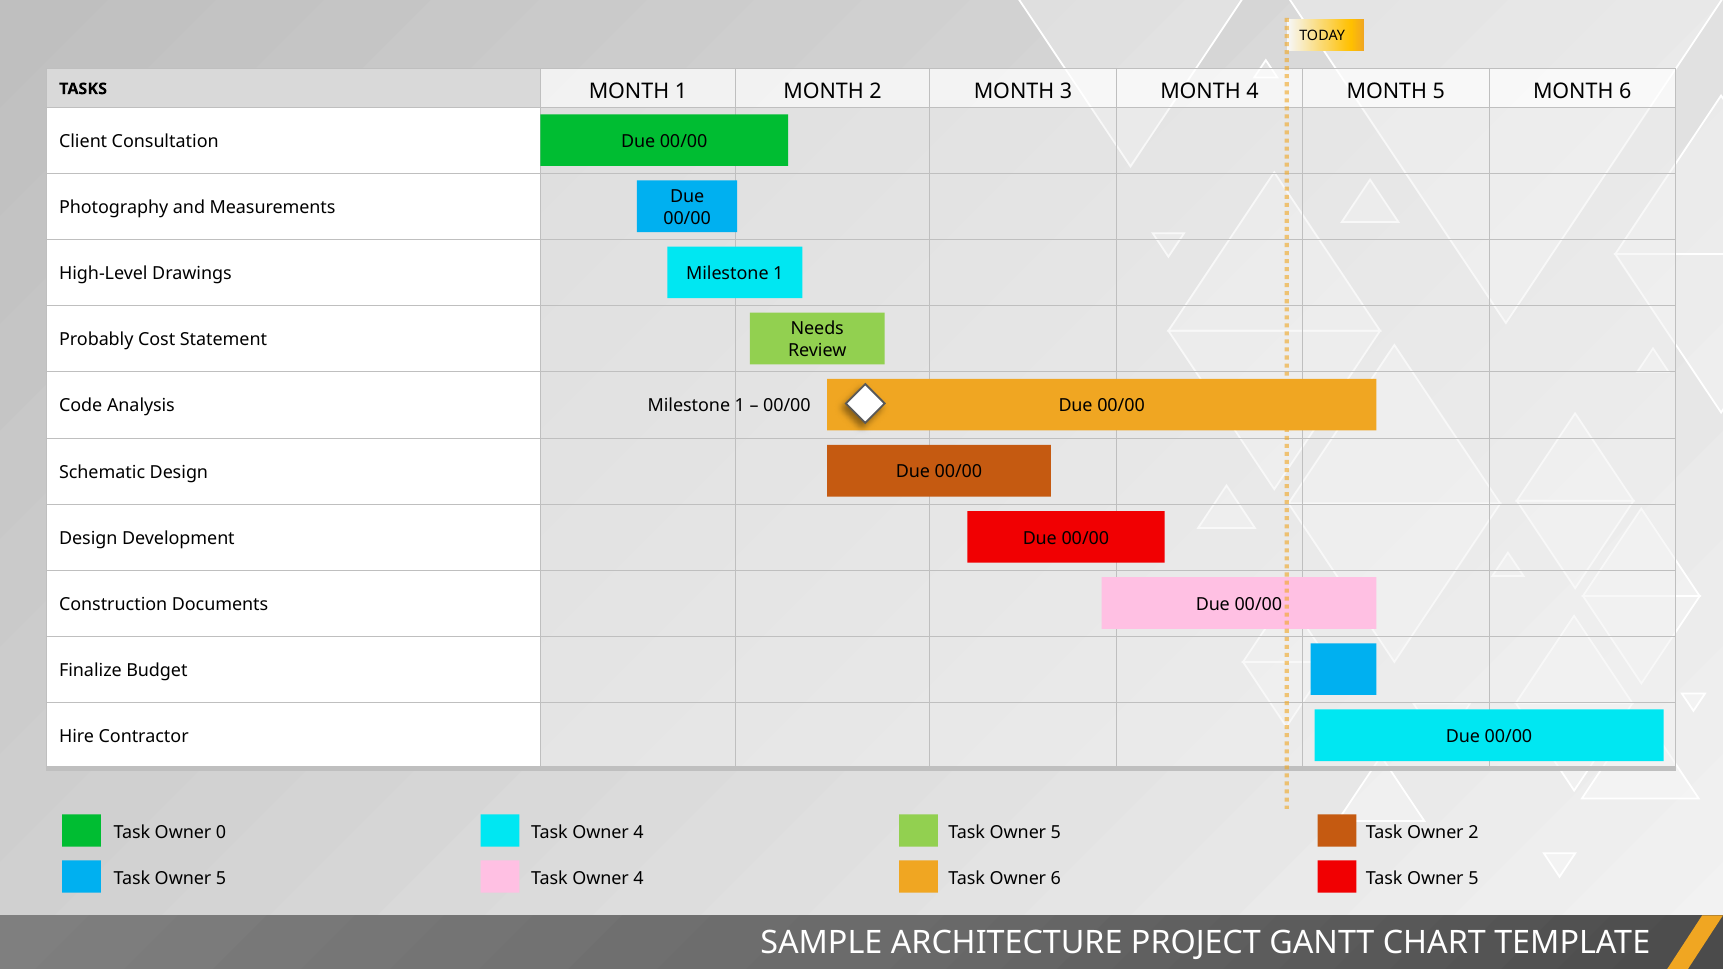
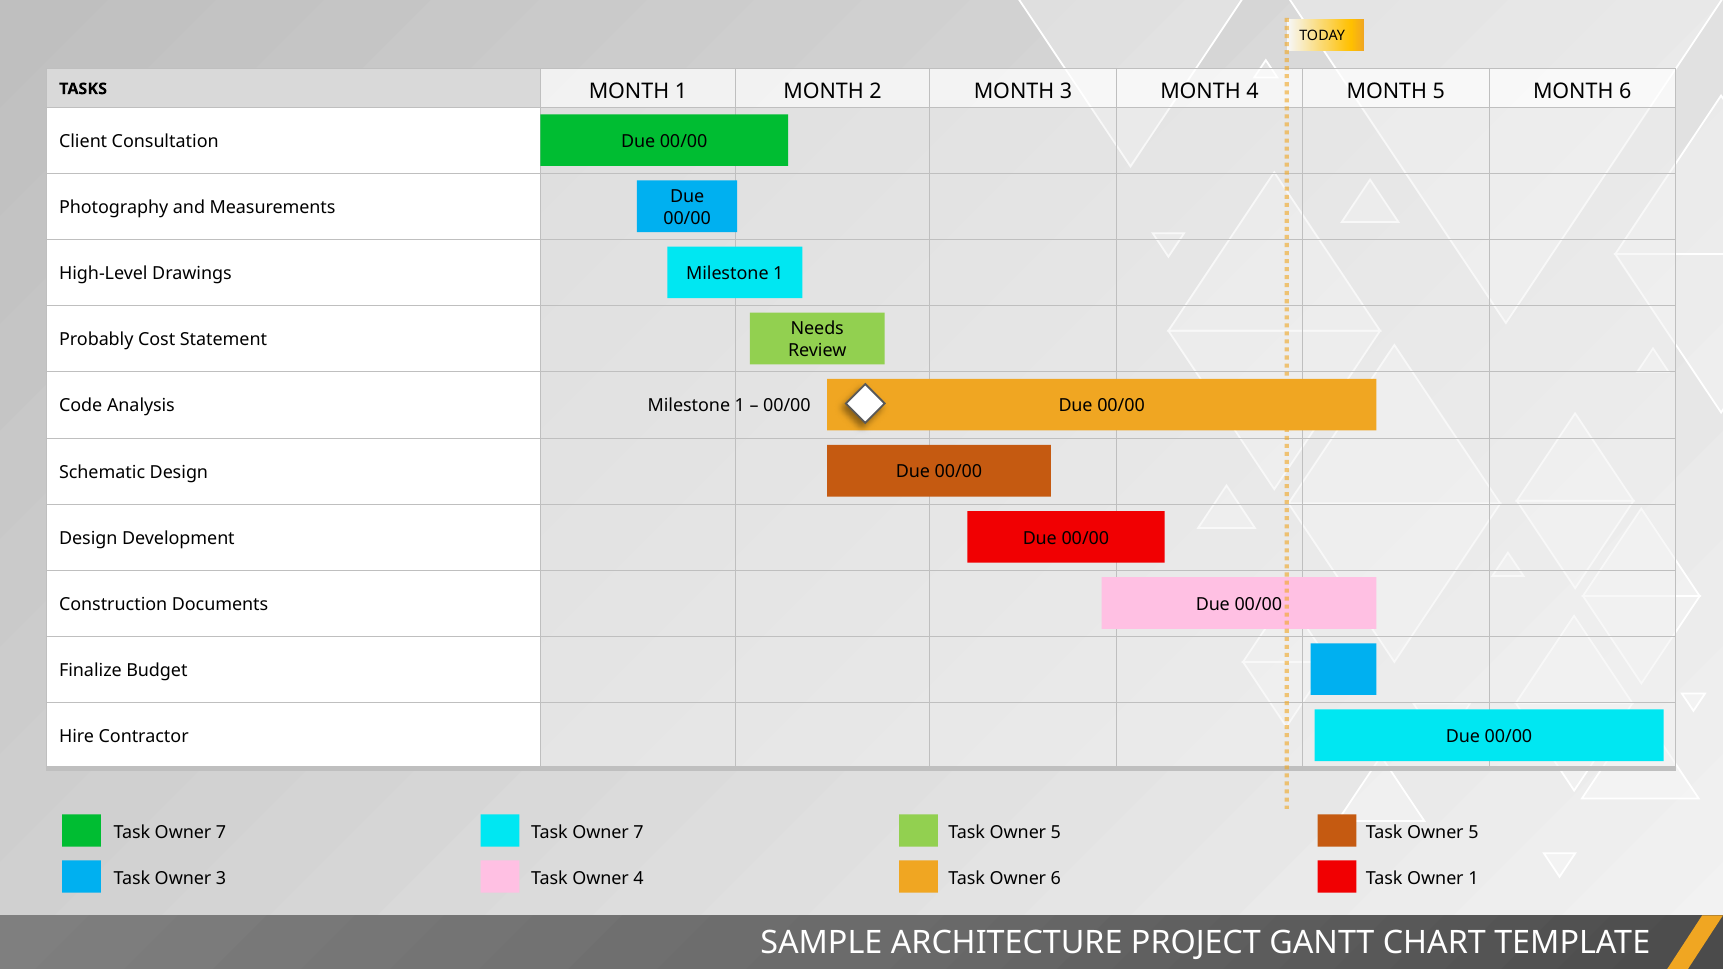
2: 2 -> 5 (1473, 833)
0: 0 -> 7 (221, 833)
4: 4 -> 7 (639, 833)
5: 5 -> 1 (1473, 879)
5: 5 -> 3 (221, 879)
